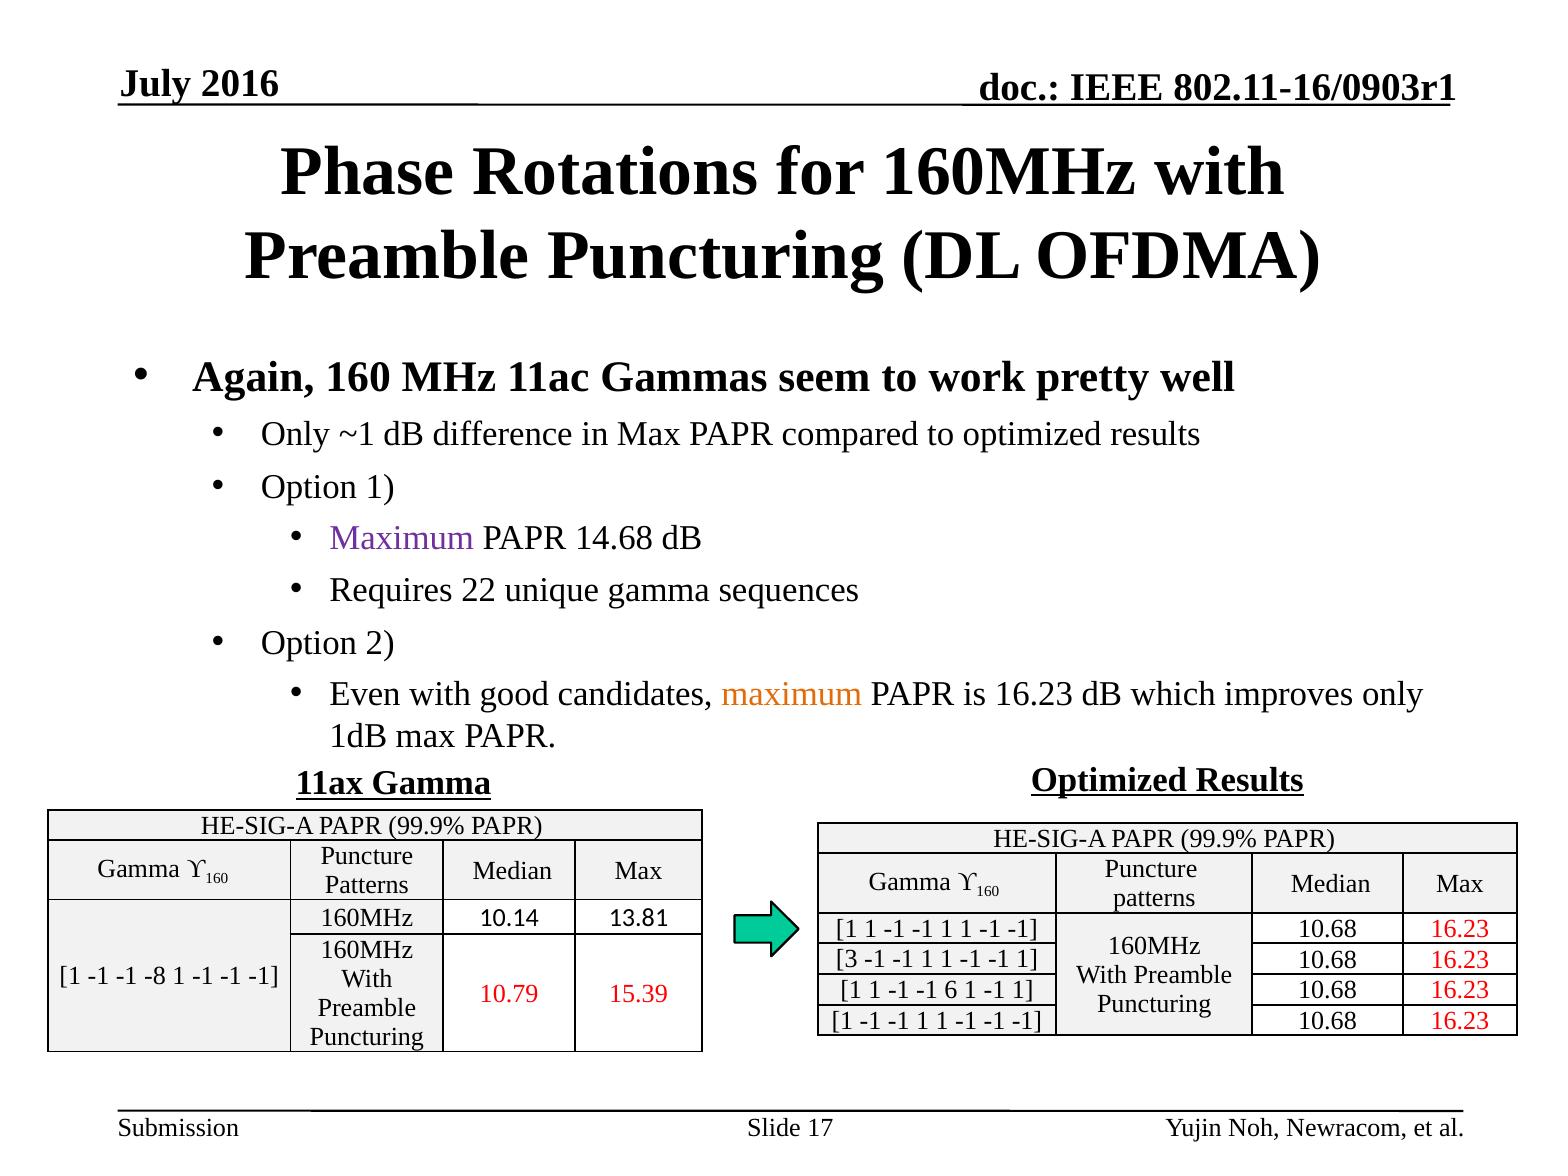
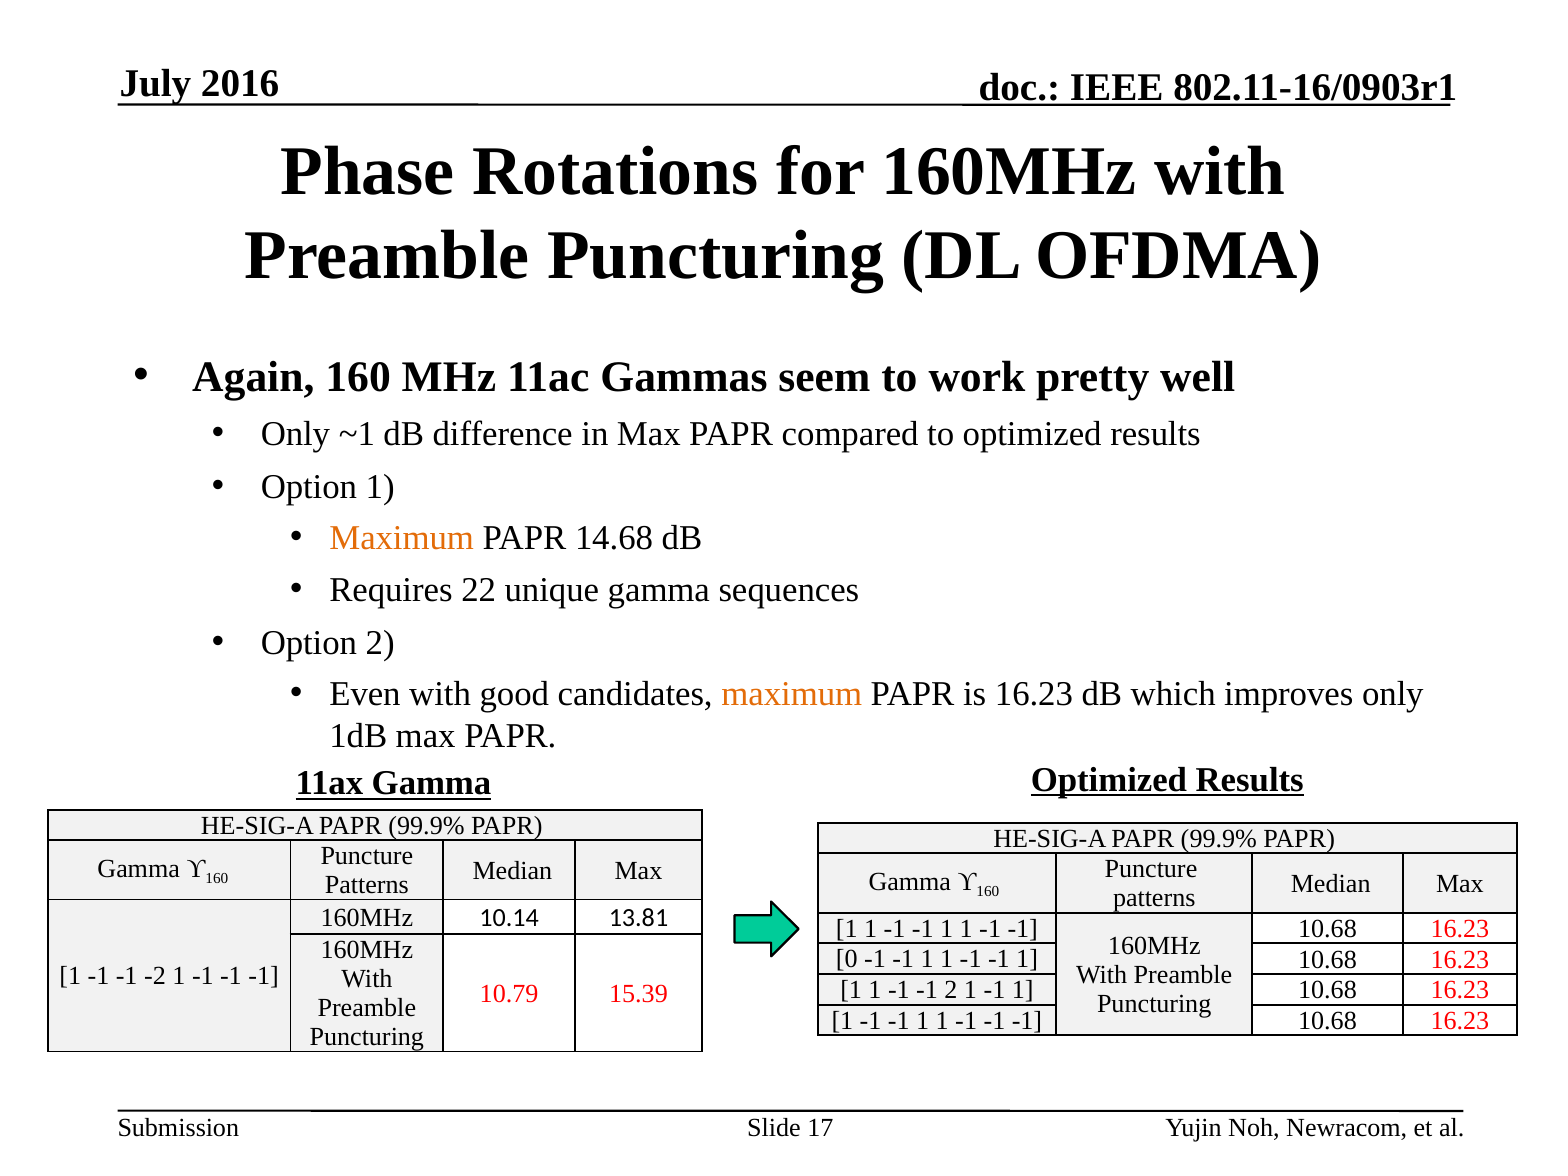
Maximum colour: purple -> orange (402, 538)
3: 3 -> 0 (847, 959)
-8: -8 -> -2 (155, 976)
-1 6: 6 -> 2 (951, 990)
